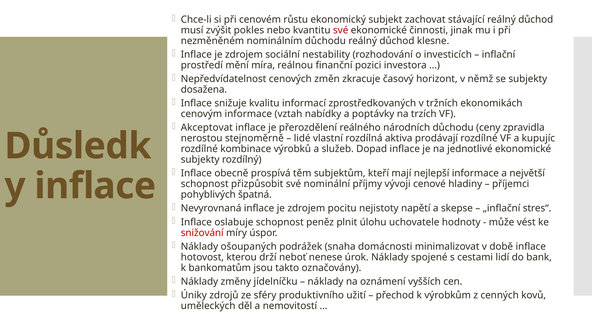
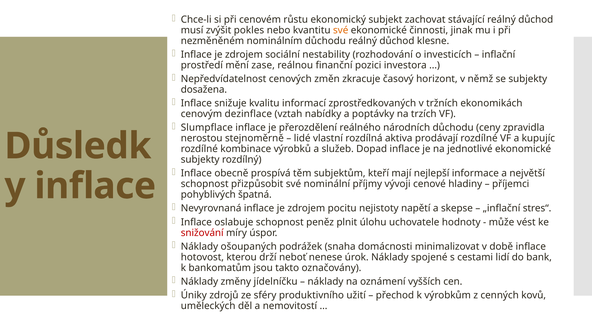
své colour: red -> orange (341, 30)
míra: míra -> zase (263, 65)
cenovým informace: informace -> dezinflace (248, 114)
Akceptovat: Akceptovat -> Slumpflace (207, 128)
